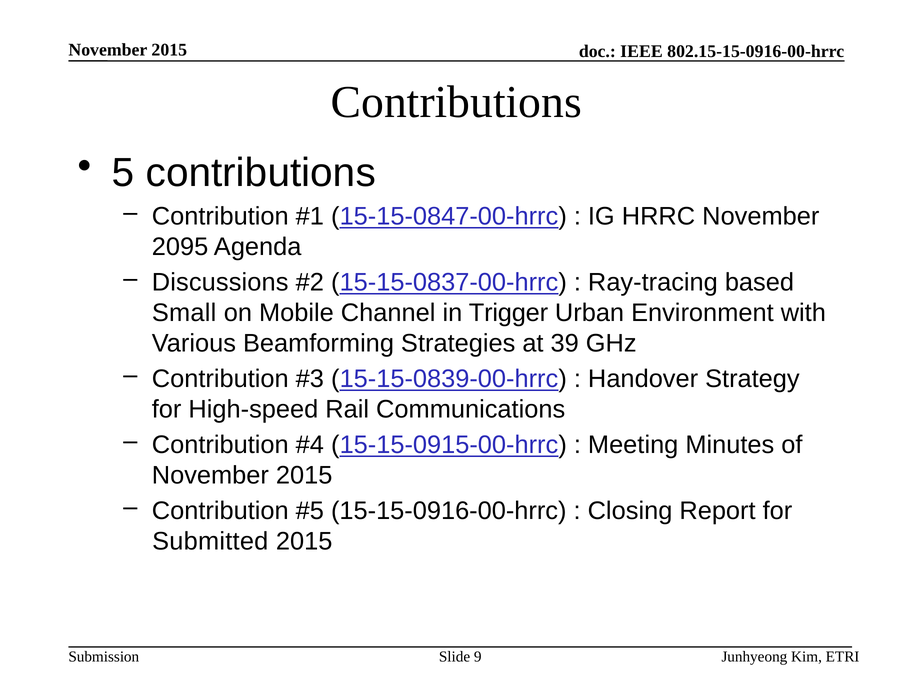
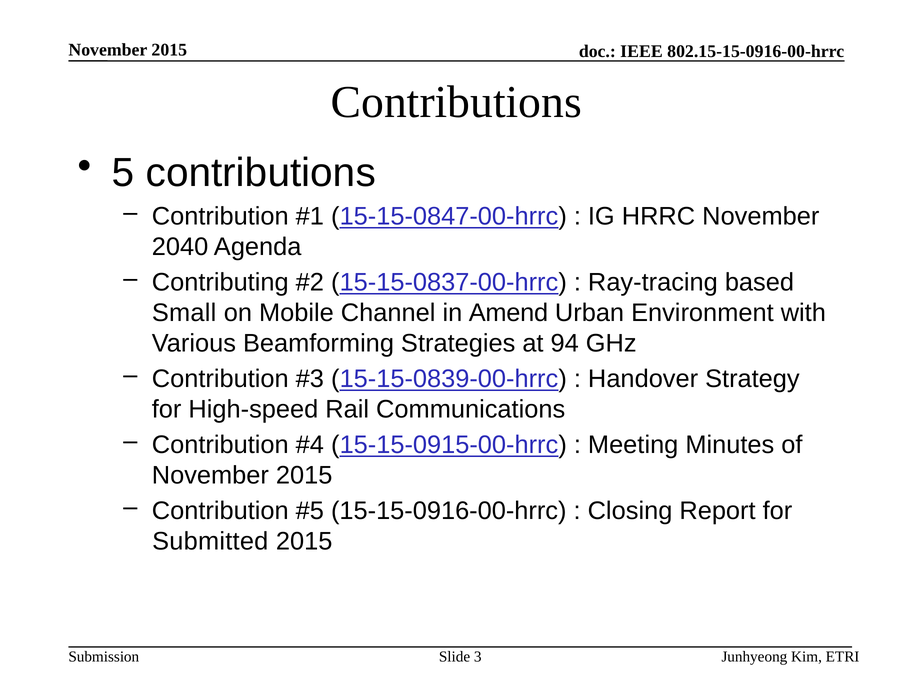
2095: 2095 -> 2040 (180, 247)
Discussions: Discussions -> Contributing (220, 282)
Trigger: Trigger -> Amend (508, 313)
39: 39 -> 94 (565, 343)
9: 9 -> 3 (478, 657)
